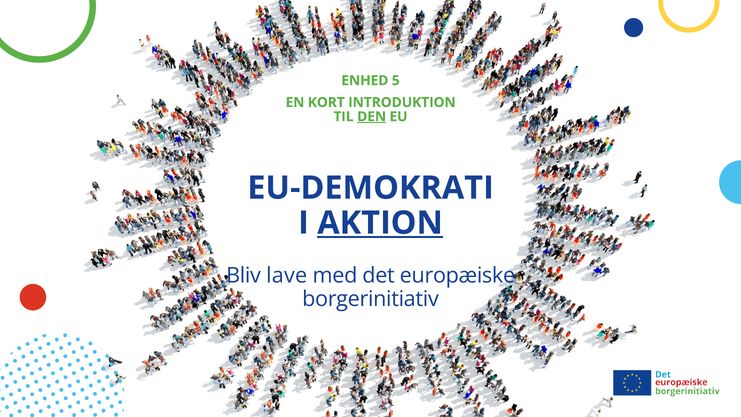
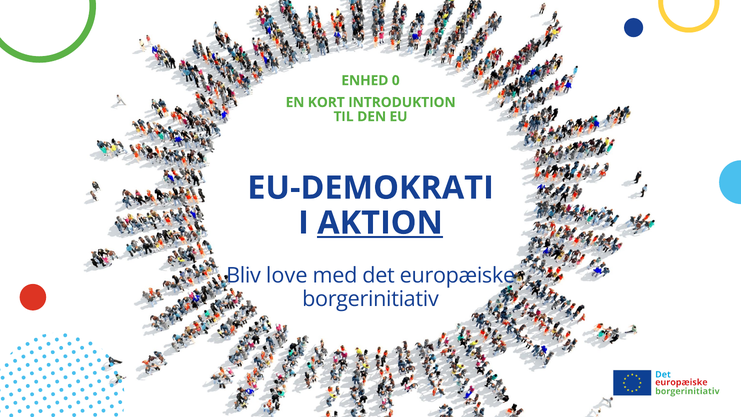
5: 5 -> 0 (396, 81)
DEN underline: present -> none (372, 117)
lave: lave -> love (287, 276)
